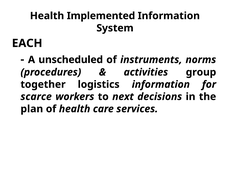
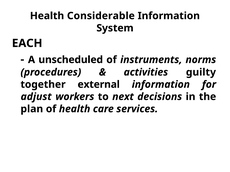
Implemented: Implemented -> Considerable (101, 16)
group: group -> guilty (201, 72)
logistics: logistics -> external (99, 85)
scarce: scarce -> adjust (36, 97)
